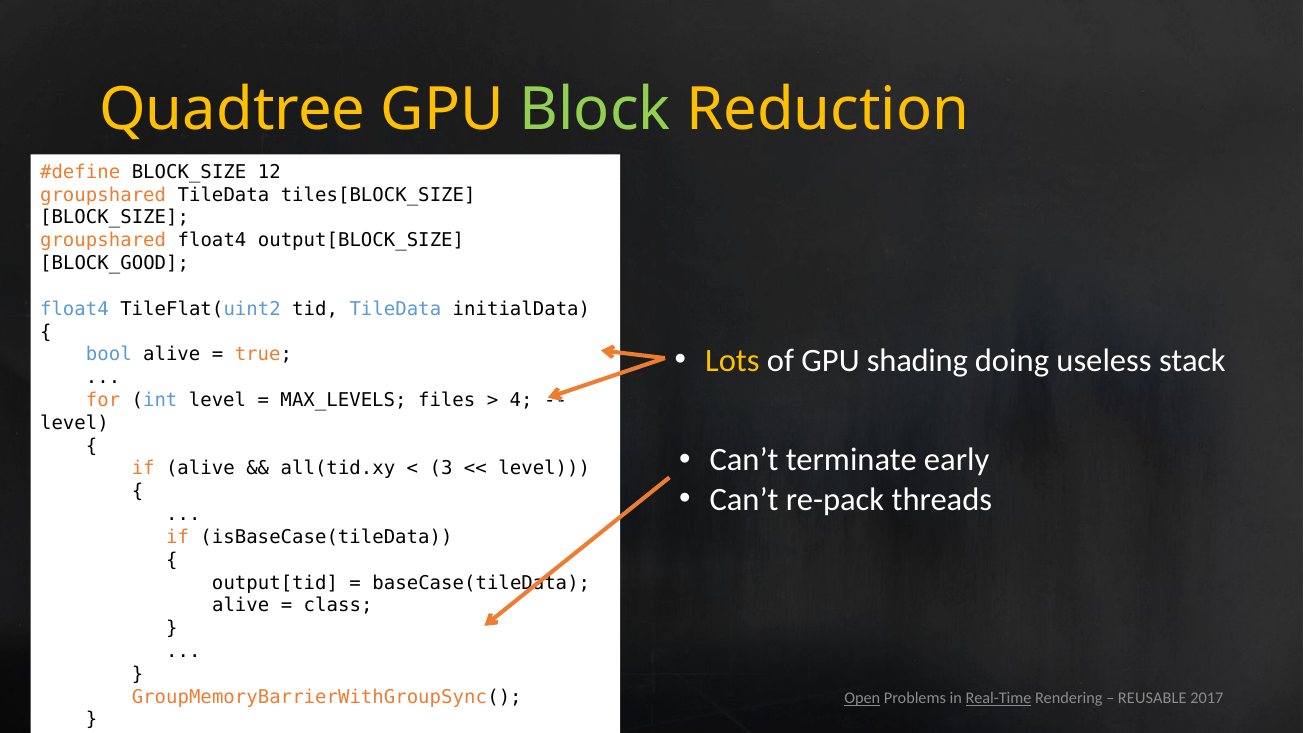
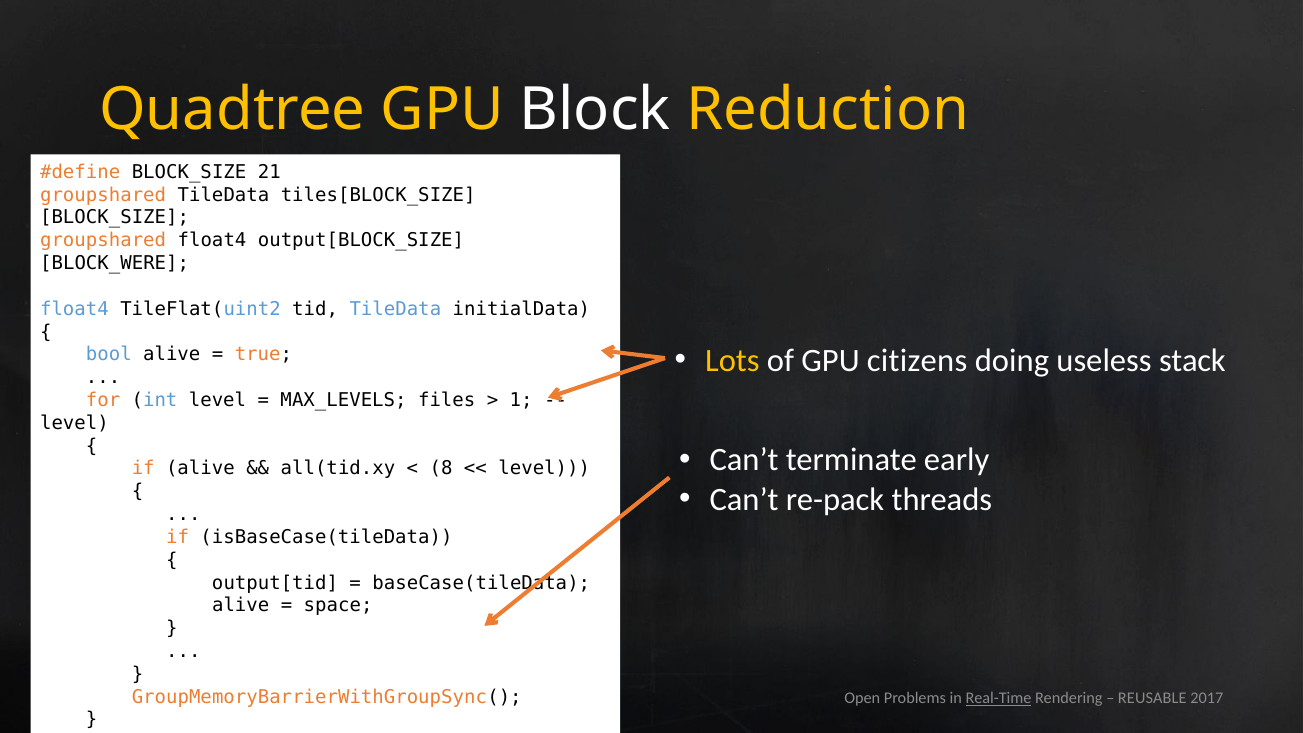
Block colour: light green -> white (595, 109)
12: 12 -> 21 (269, 172)
BLOCK_GOOD: BLOCK_GOOD -> BLOCK_WERE (115, 263)
shading: shading -> citizens (917, 360)
4: 4 -> 1 (521, 400)
3: 3 -> 8 (441, 469)
class: class -> space (338, 606)
Open underline: present -> none (862, 699)
